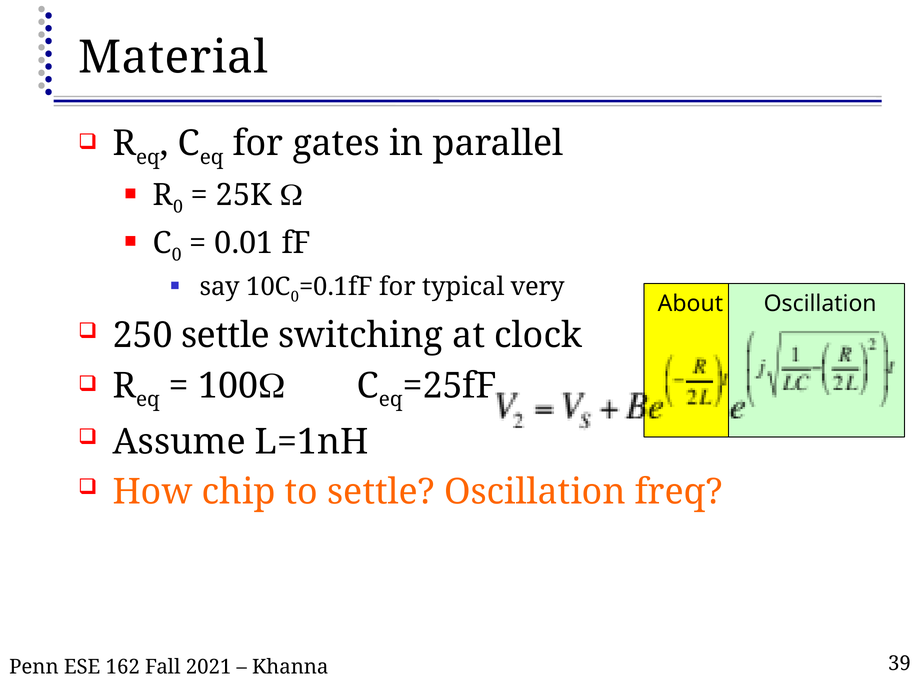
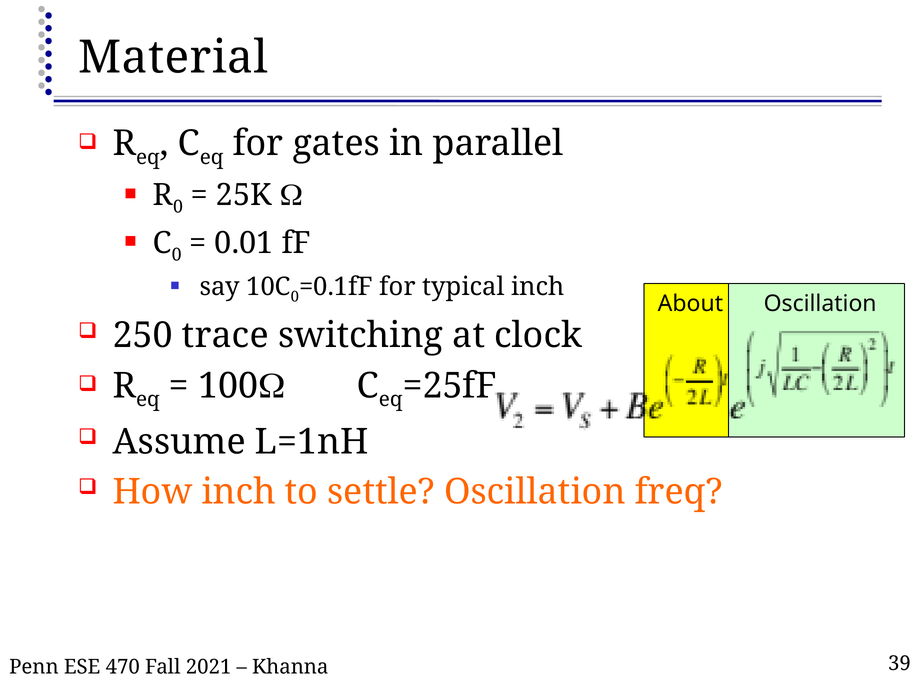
typical very: very -> inch (538, 287)
250 settle: settle -> trace (225, 336)
How chip: chip -> inch (239, 492)
162: 162 -> 470 (123, 667)
